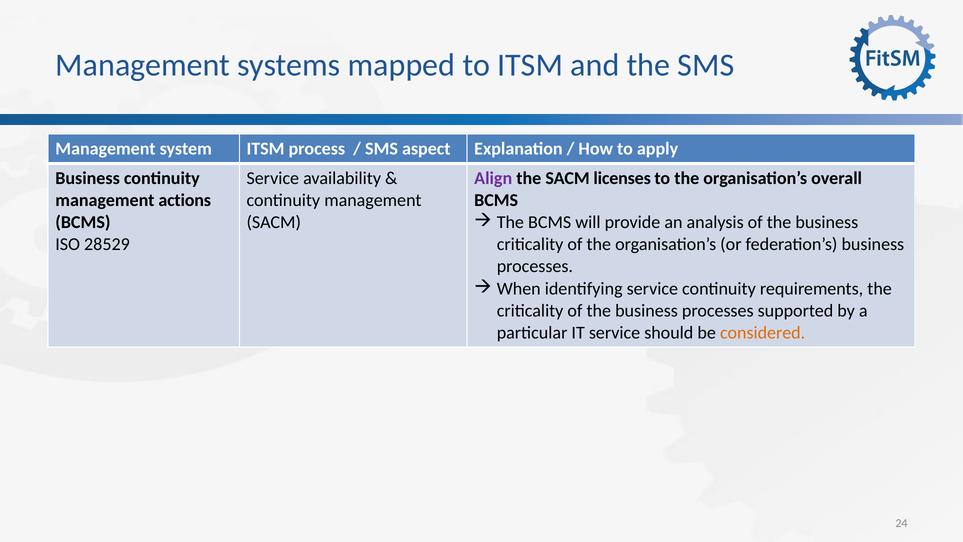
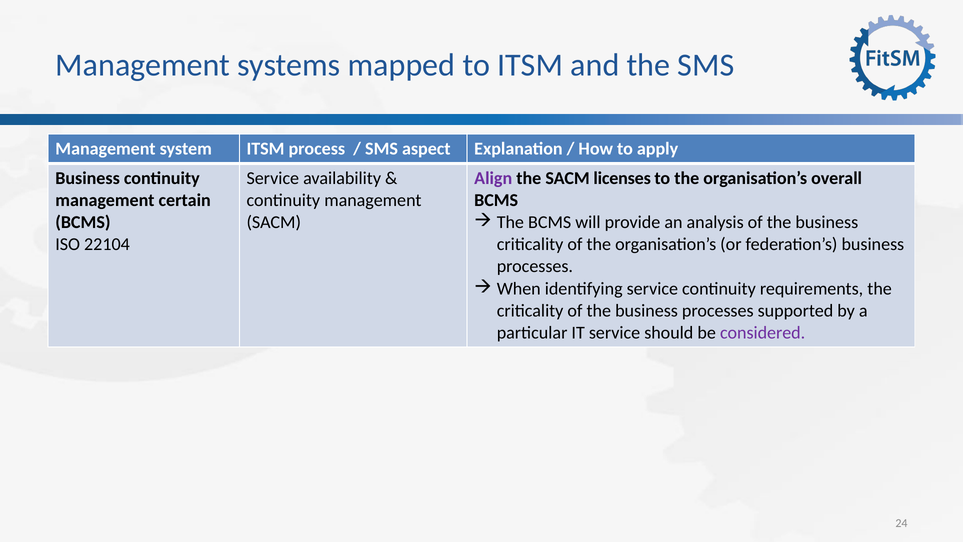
actions: actions -> certain (185, 200)
28529: 28529 -> 22104 (107, 244)
considered colour: orange -> purple (763, 332)
